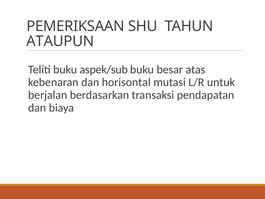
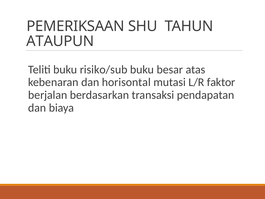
aspek/sub: aspek/sub -> risiko/sub (104, 69)
untuk: untuk -> faktor (221, 82)
